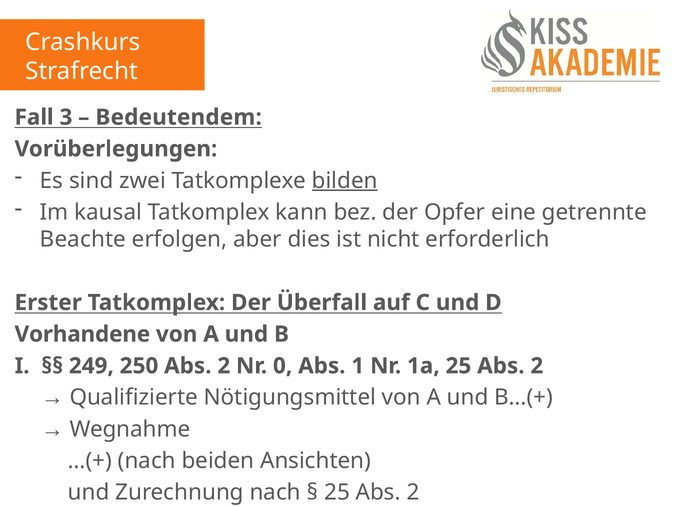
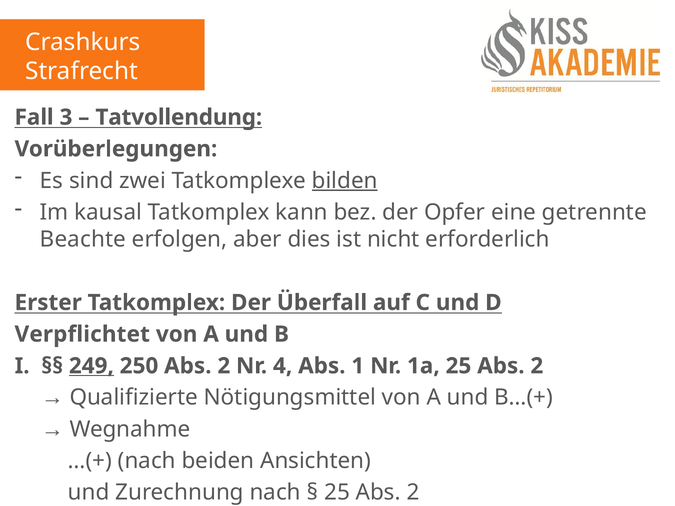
Bedeutendem: Bedeutendem -> Tatvollendung (179, 117)
Vorhandene: Vorhandene -> Verpflichtet (82, 334)
249 underline: none -> present (91, 366)
0: 0 -> 4 (283, 366)
